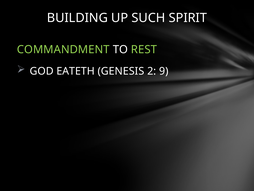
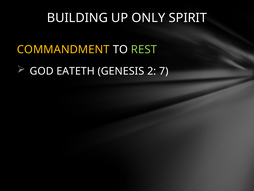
SUCH: SUCH -> ONLY (148, 18)
COMMANDMENT colour: light green -> yellow (63, 49)
9: 9 -> 7 (164, 71)
